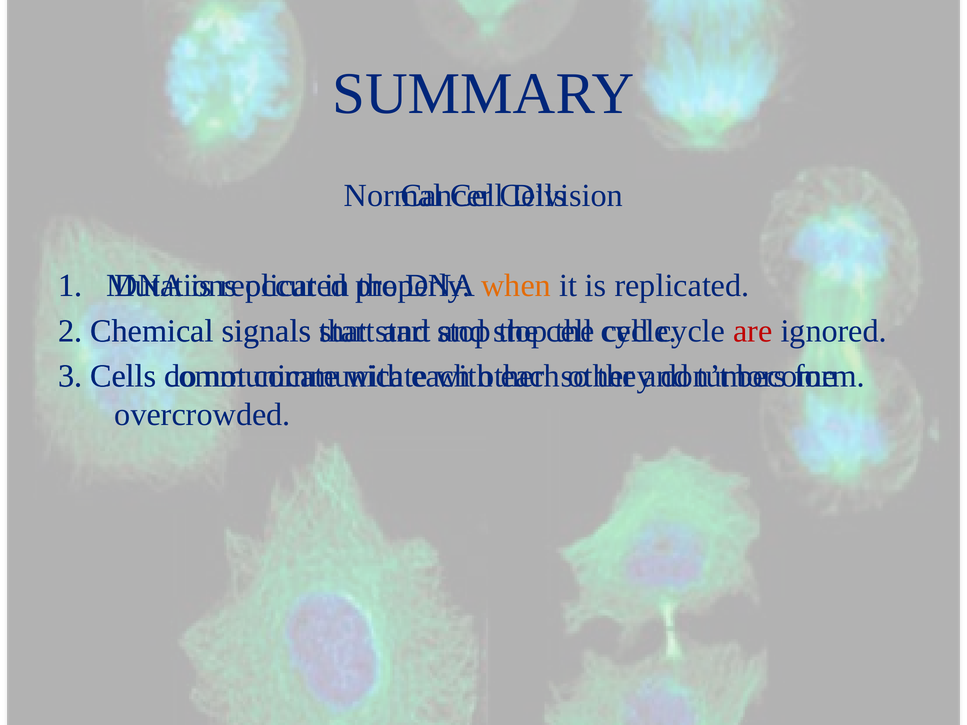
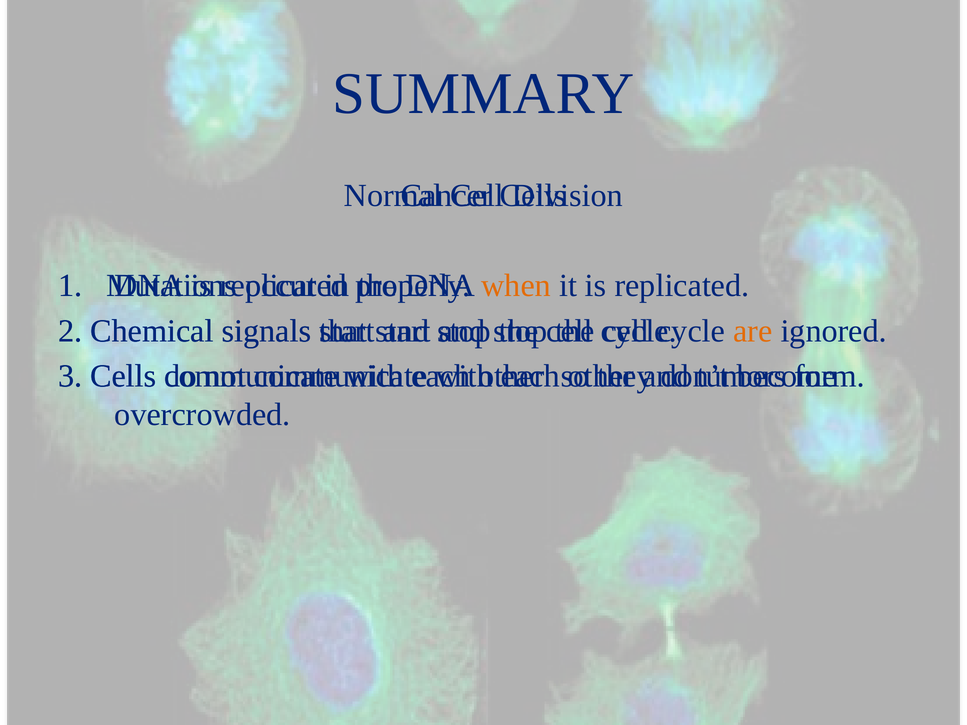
are colour: red -> orange (753, 331)
